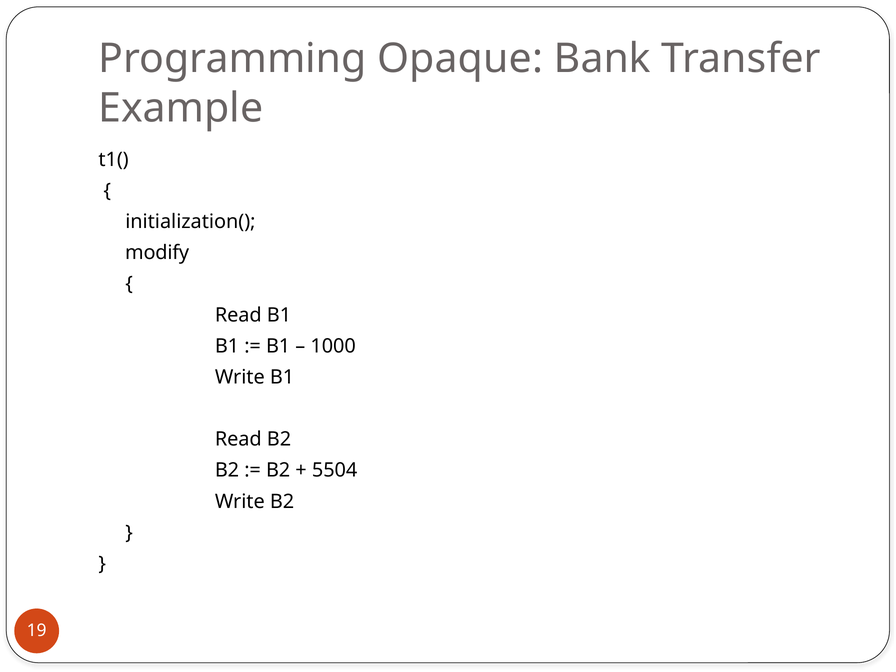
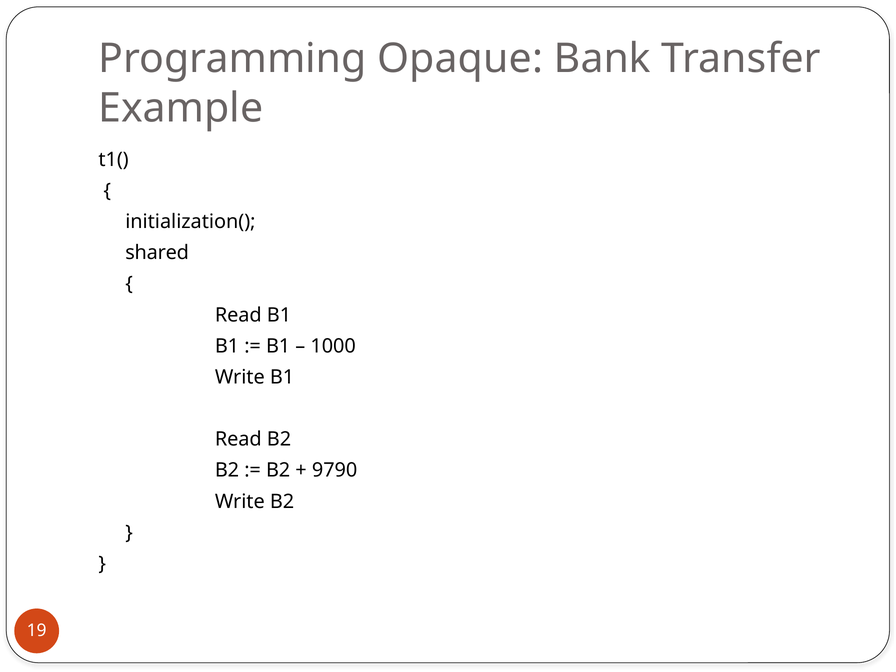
modify: modify -> shared (157, 253)
5504: 5504 -> 9790 (335, 470)
